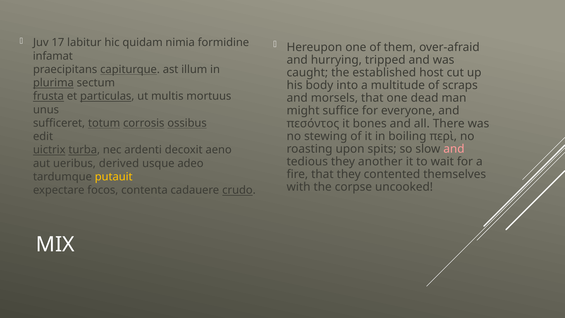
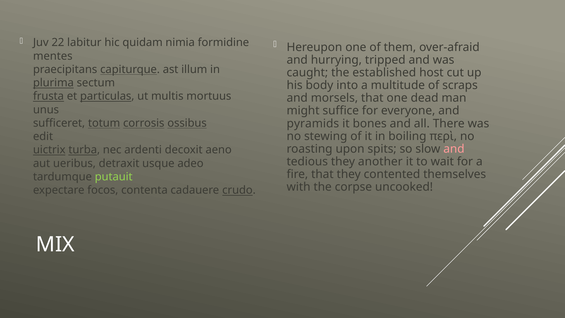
17: 17 -> 22 (58, 43)
infamat: infamat -> mentes (53, 56)
πεσόντος: πεσόντος -> pyramids (313, 123)
derived: derived -> detraxit (119, 163)
putauit colour: yellow -> light green (114, 177)
